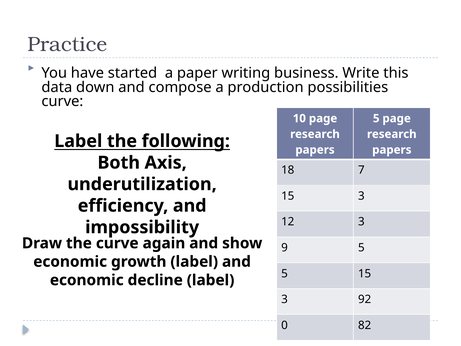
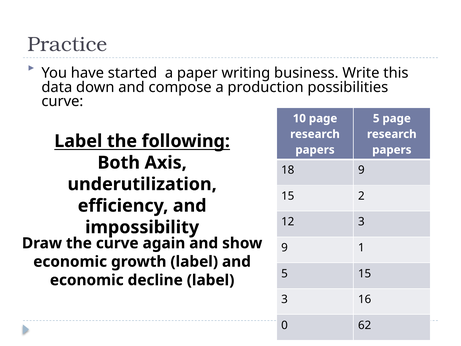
18 7: 7 -> 9 (361, 170)
3: 3 -> 2 (361, 196)
9 5: 5 -> 1 (361, 248)
92: 92 -> 16 (365, 299)
82: 82 -> 62 (365, 325)
